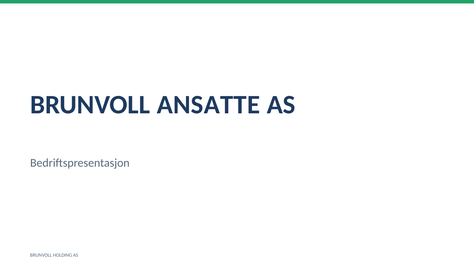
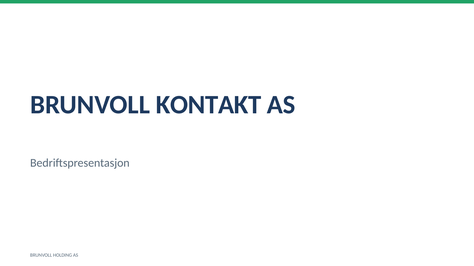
ANSATTE: ANSATTE -> KONTAKT (209, 105)
